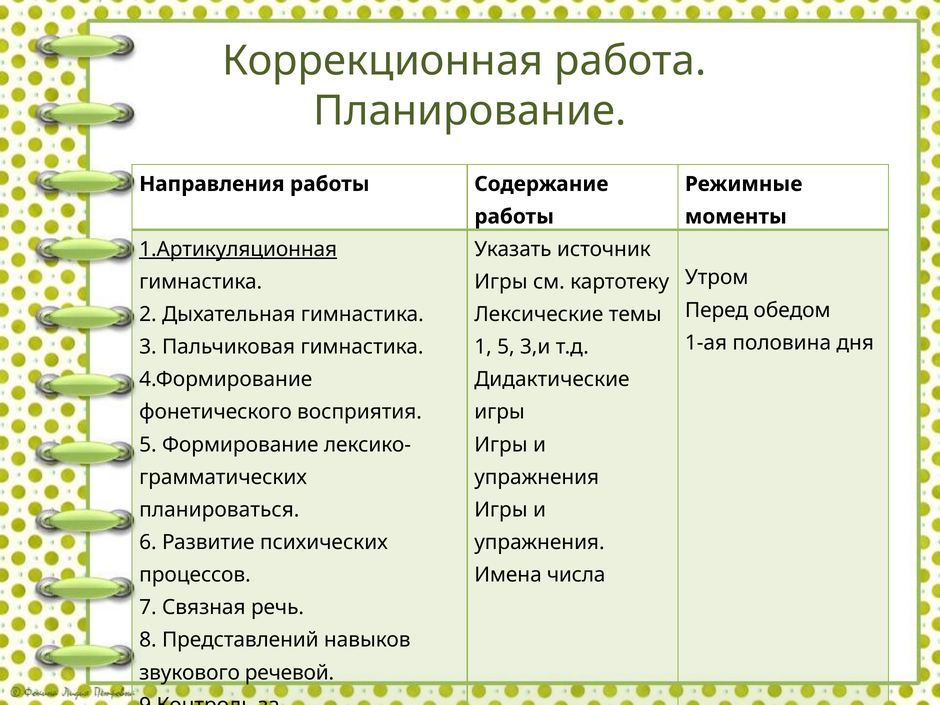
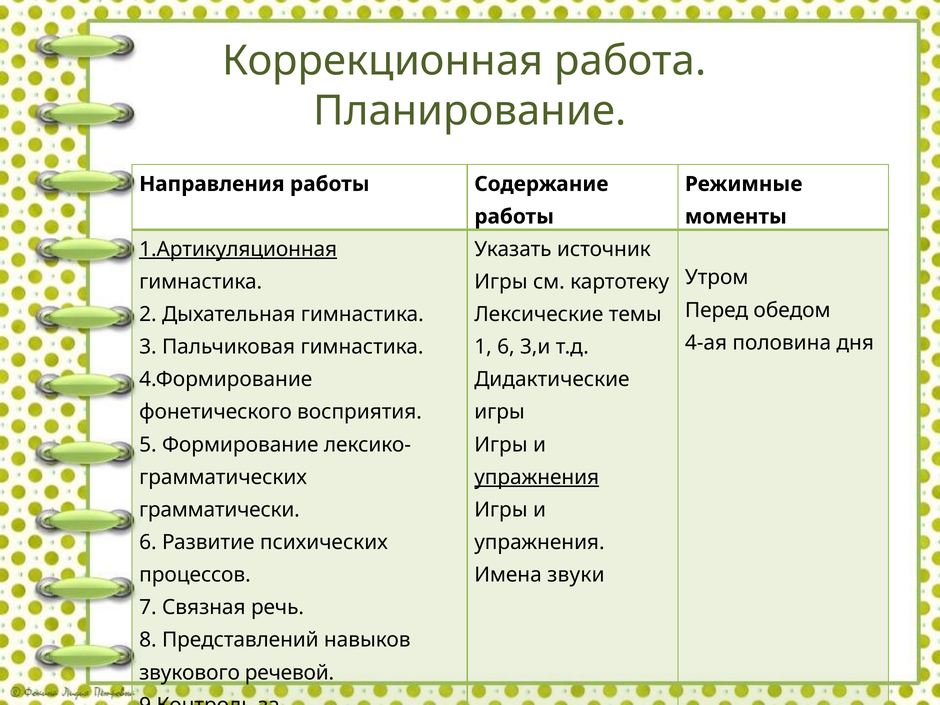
1-ая: 1-ая -> 4-ая (706, 343)
1 5: 5 -> 6 (506, 347)
упражнения underline: none -> present (537, 477)
планироваться: планироваться -> грамматически (219, 510)
числа: числа -> звуки (576, 575)
